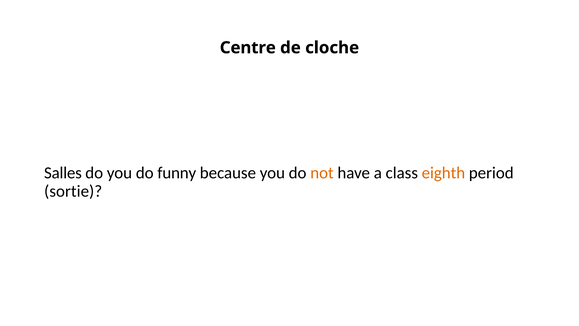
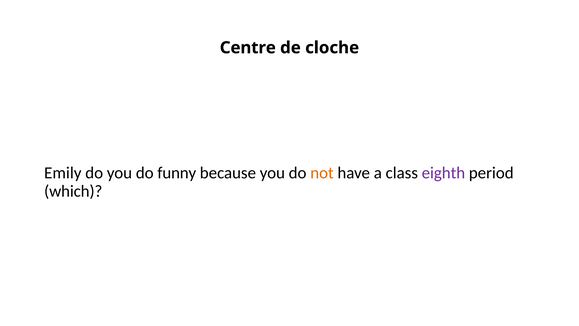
Salles: Salles -> Emily (63, 173)
eighth colour: orange -> purple (443, 173)
sortie: sortie -> which (73, 191)
